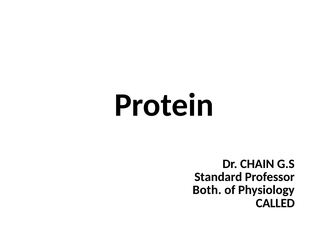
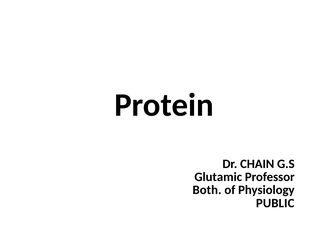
Standard: Standard -> Glutamic (218, 177)
CALLED: CALLED -> PUBLIC (275, 203)
